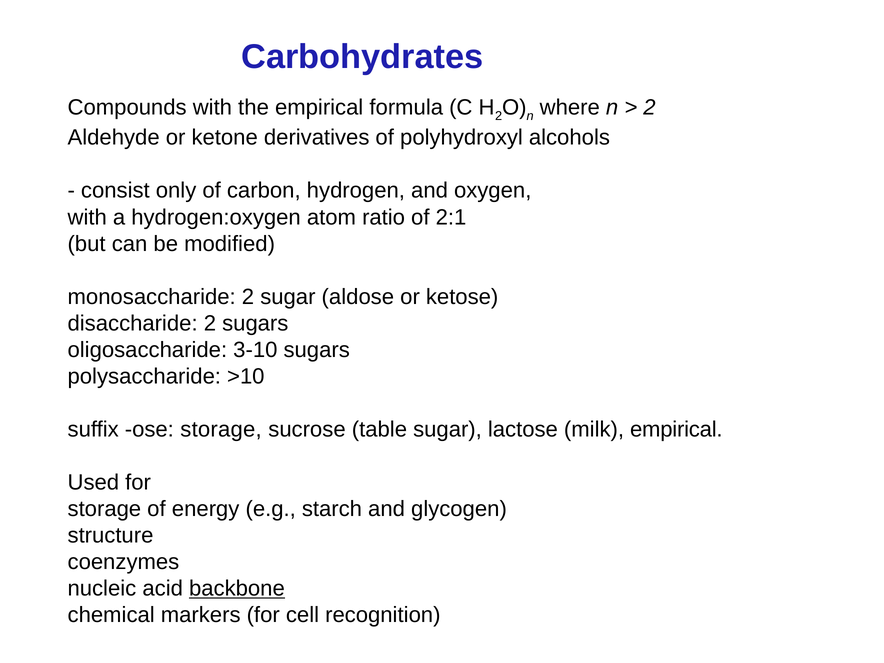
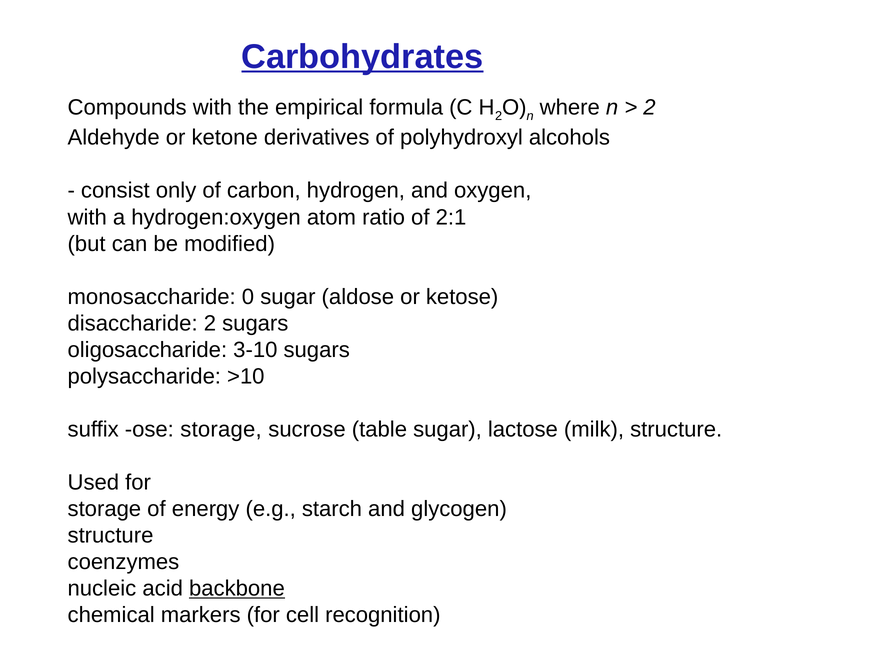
Carbohydrates underline: none -> present (362, 57)
monosaccharide 2: 2 -> 0 (248, 297)
milk empirical: empirical -> structure (676, 429)
